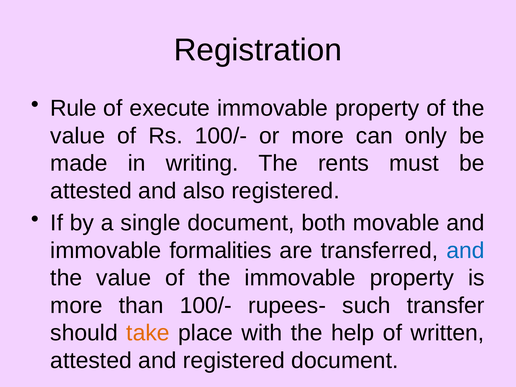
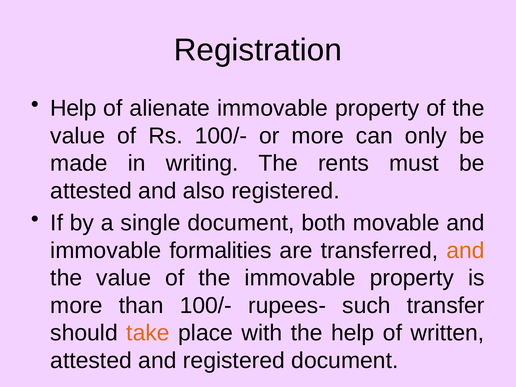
Rule: Rule -> Help (73, 108)
execute: execute -> alienate (170, 108)
and colour: blue -> orange (466, 250)
